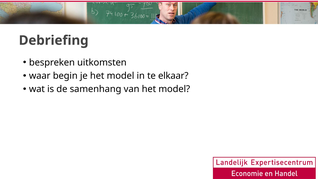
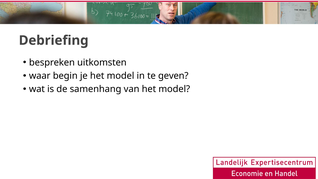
elkaar: elkaar -> geven (173, 76)
